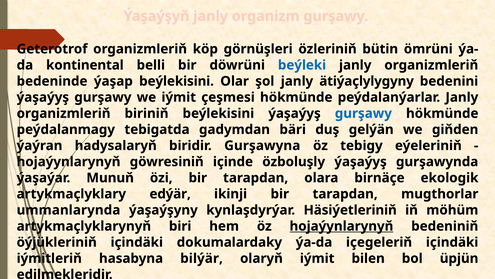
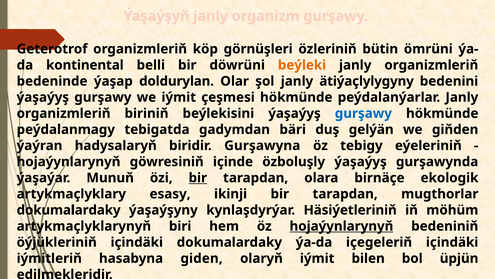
beýleki colour: blue -> orange (302, 65)
ýaşap beýlekisini: beýlekisini -> doldurylan (177, 81)
bir underline: none -> present (198, 178)
edýär: edýär -> esasy (170, 194)
ummanlarynda: ummanlarynda -> dokumalardaky (69, 210)
bilýär: bilýär -> giden (202, 258)
